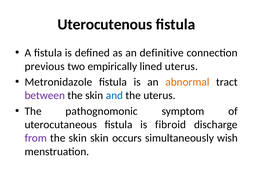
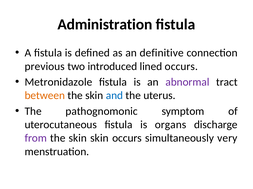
Uterocutenous: Uterocutenous -> Administration (105, 24)
empirically: empirically -> introduced (112, 67)
lined uterus: uterus -> occurs (181, 67)
abnormal colour: orange -> purple (187, 82)
between colour: purple -> orange (45, 96)
fibroid: fibroid -> organs (171, 125)
wish: wish -> very (227, 139)
